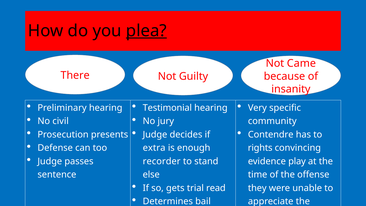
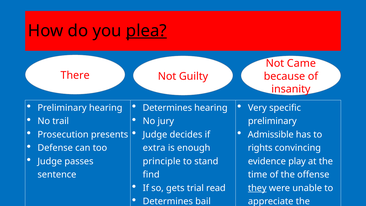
Testimonial: Testimonial -> Determines (167, 108)
civil: civil -> trail (61, 121)
community: community -> preliminary (272, 121)
Contendre: Contendre -> Admissible (271, 134)
recorder: recorder -> principle (162, 161)
else: else -> find (151, 175)
they underline: none -> present (257, 188)
